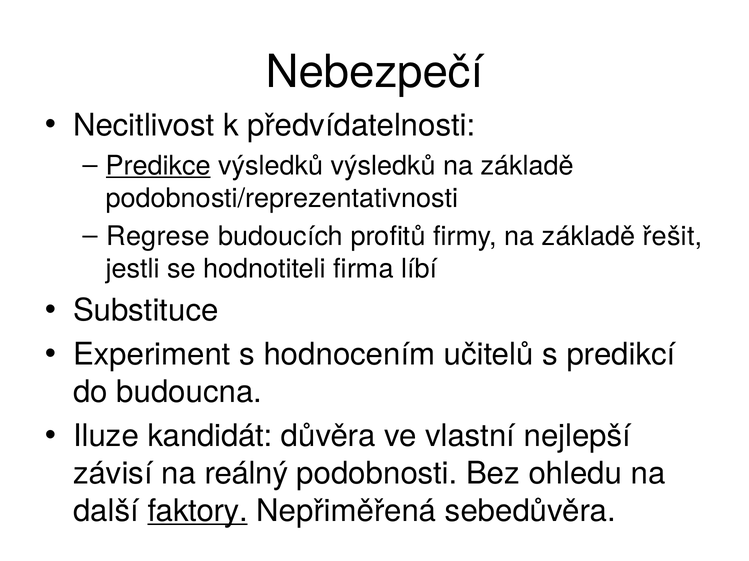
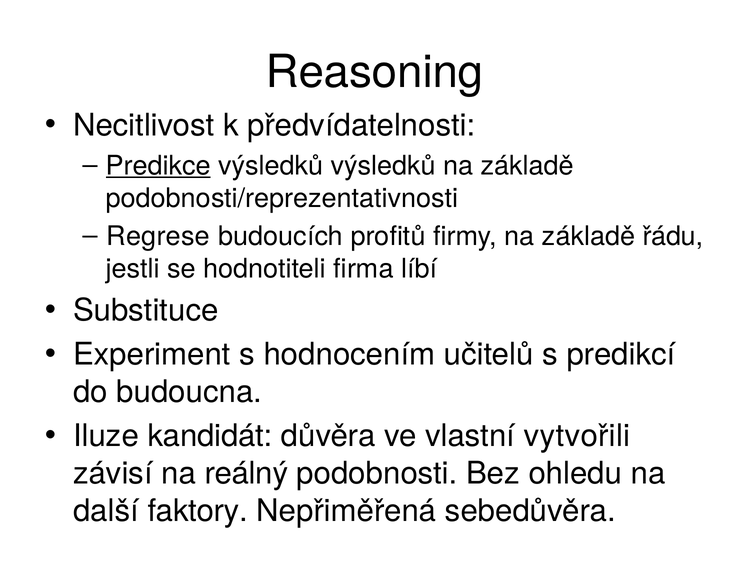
Nebezpečí: Nebezpečí -> Reasoning (375, 73)
řešit: řešit -> řádu (673, 237)
nejlepší: nejlepší -> vytvořili (577, 437)
faktory underline: present -> none (198, 512)
